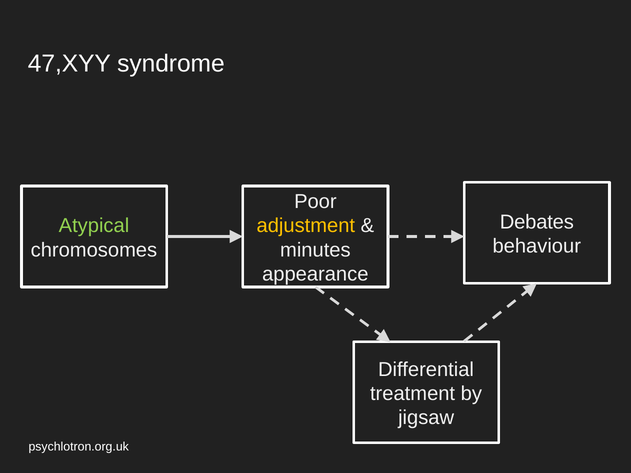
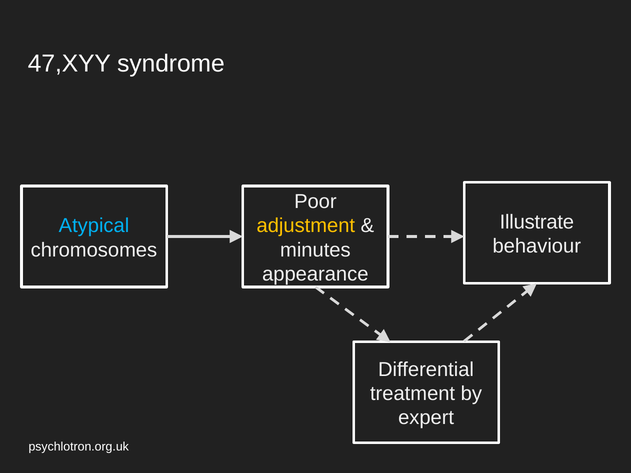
Debates: Debates -> Illustrate (537, 222)
Atypical colour: light green -> light blue (94, 226)
jigsaw: jigsaw -> expert (426, 418)
